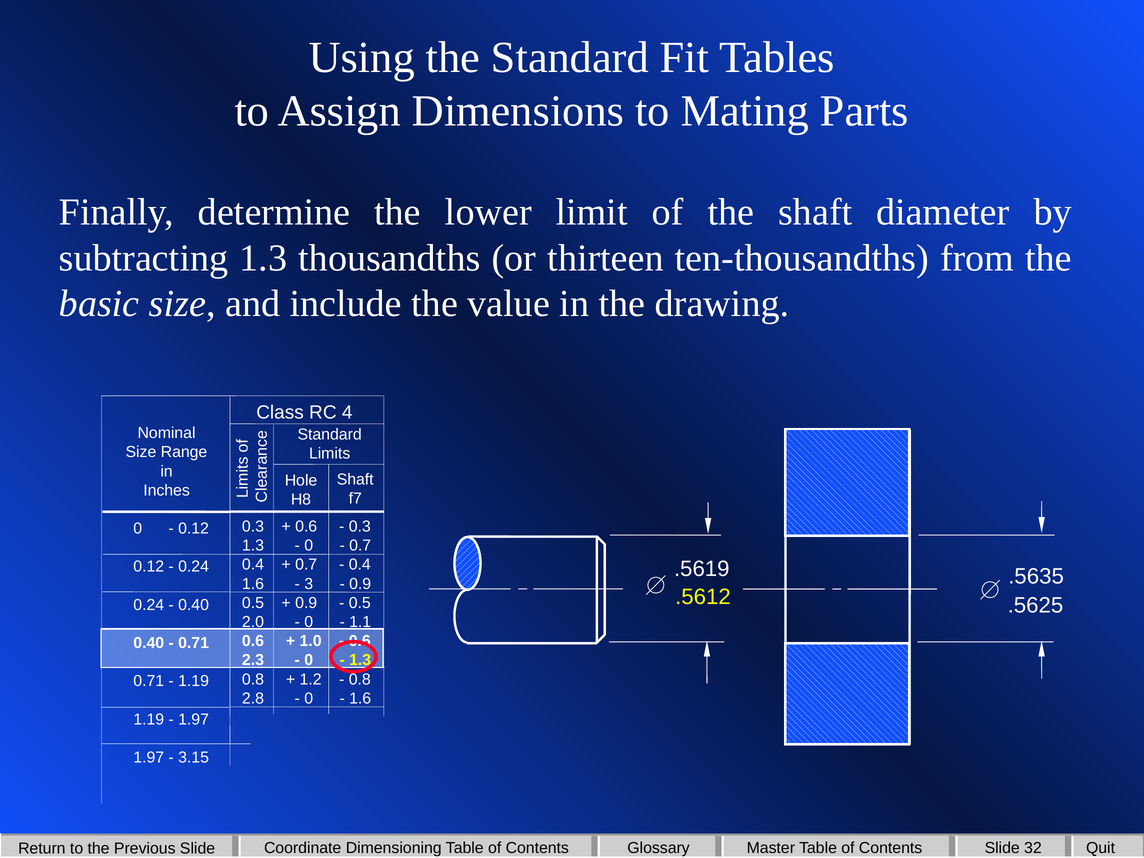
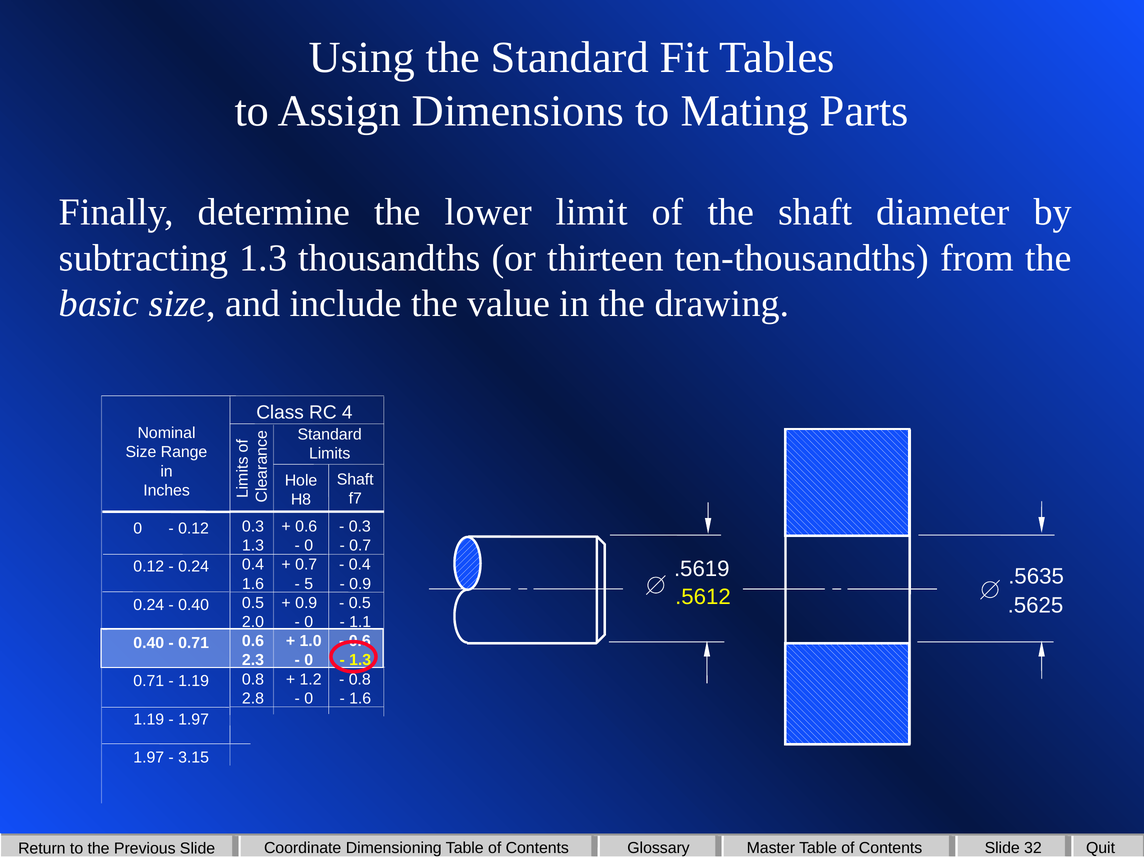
3: 3 -> 5 (309, 584)
